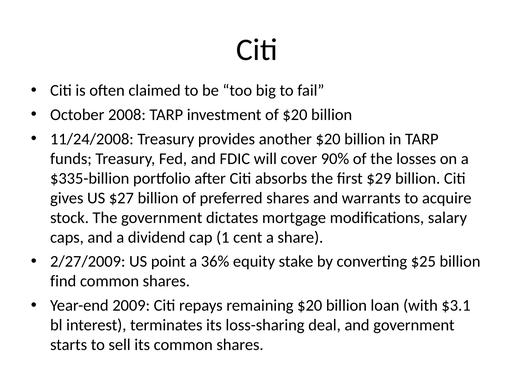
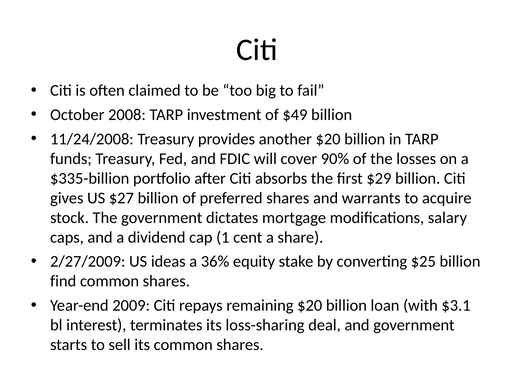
of $20: $20 -> $49 (295, 115)
point: point -> ideas (168, 262)
